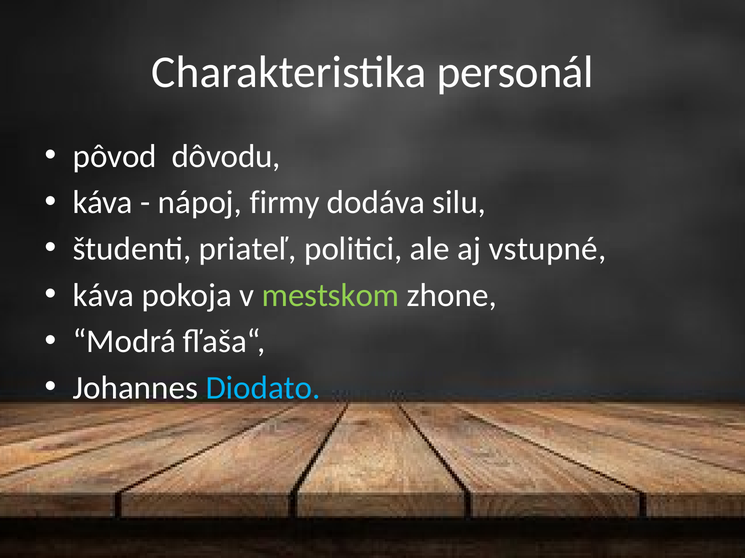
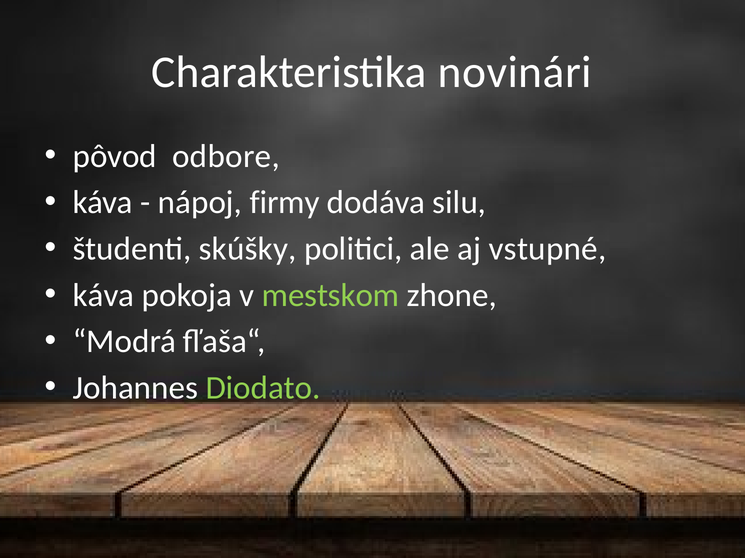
personál: personál -> novinári (515, 72)
dôvodu: dôvodu -> odbore (226, 156)
priateľ: priateľ -> skúšky (248, 249)
Diodato colour: light blue -> light green (263, 388)
